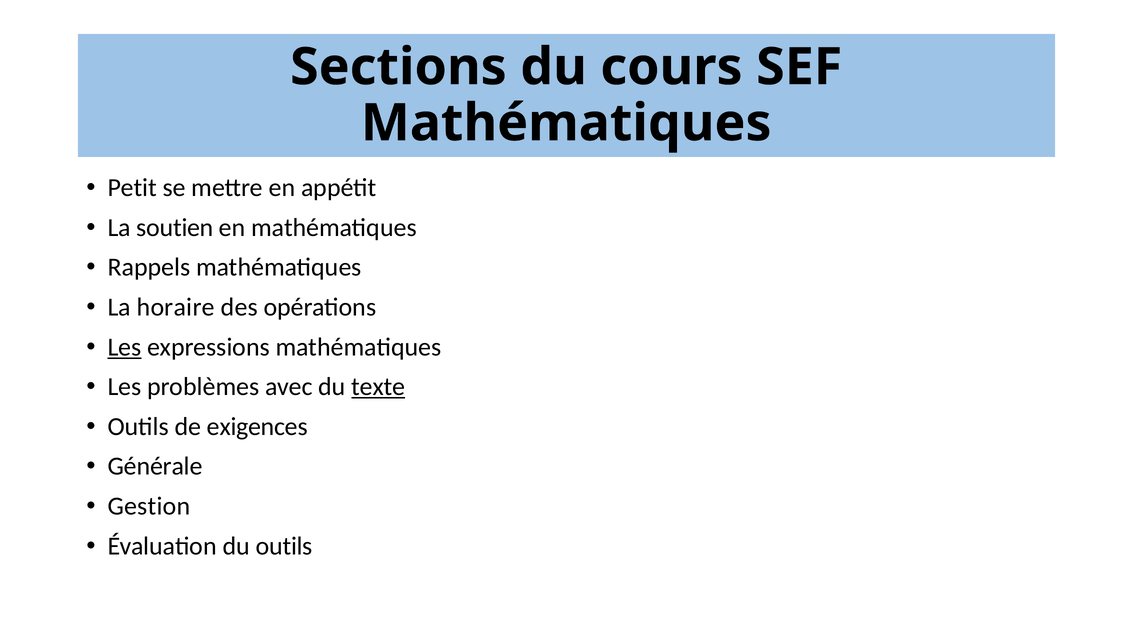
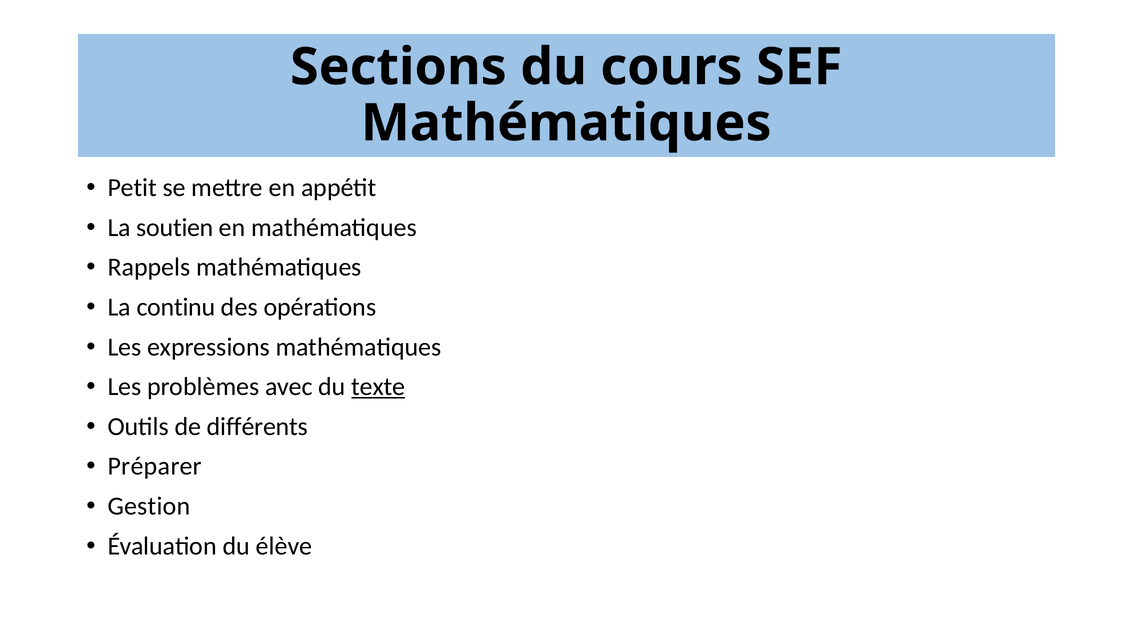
horaire: horaire -> continu (176, 307)
Les underline: present -> none (125, 347)
exigences: exigences -> différents (257, 427)
Générale: Générale -> Préparer (155, 467)
du outils: outils -> élève (284, 546)
